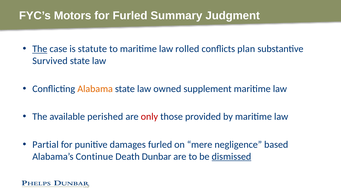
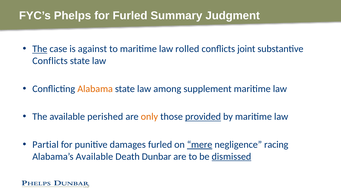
Motors: Motors -> Phelps (73, 16)
statute: statute -> against (92, 49)
plan: plan -> joint (246, 49)
Survived: Survived -> Conflicts (50, 61)
owned: owned -> among (167, 89)
only colour: red -> orange (149, 117)
provided underline: none -> present (203, 117)
mere underline: none -> present (200, 144)
based: based -> racing (276, 144)
Alabama’s Continue: Continue -> Available (94, 156)
